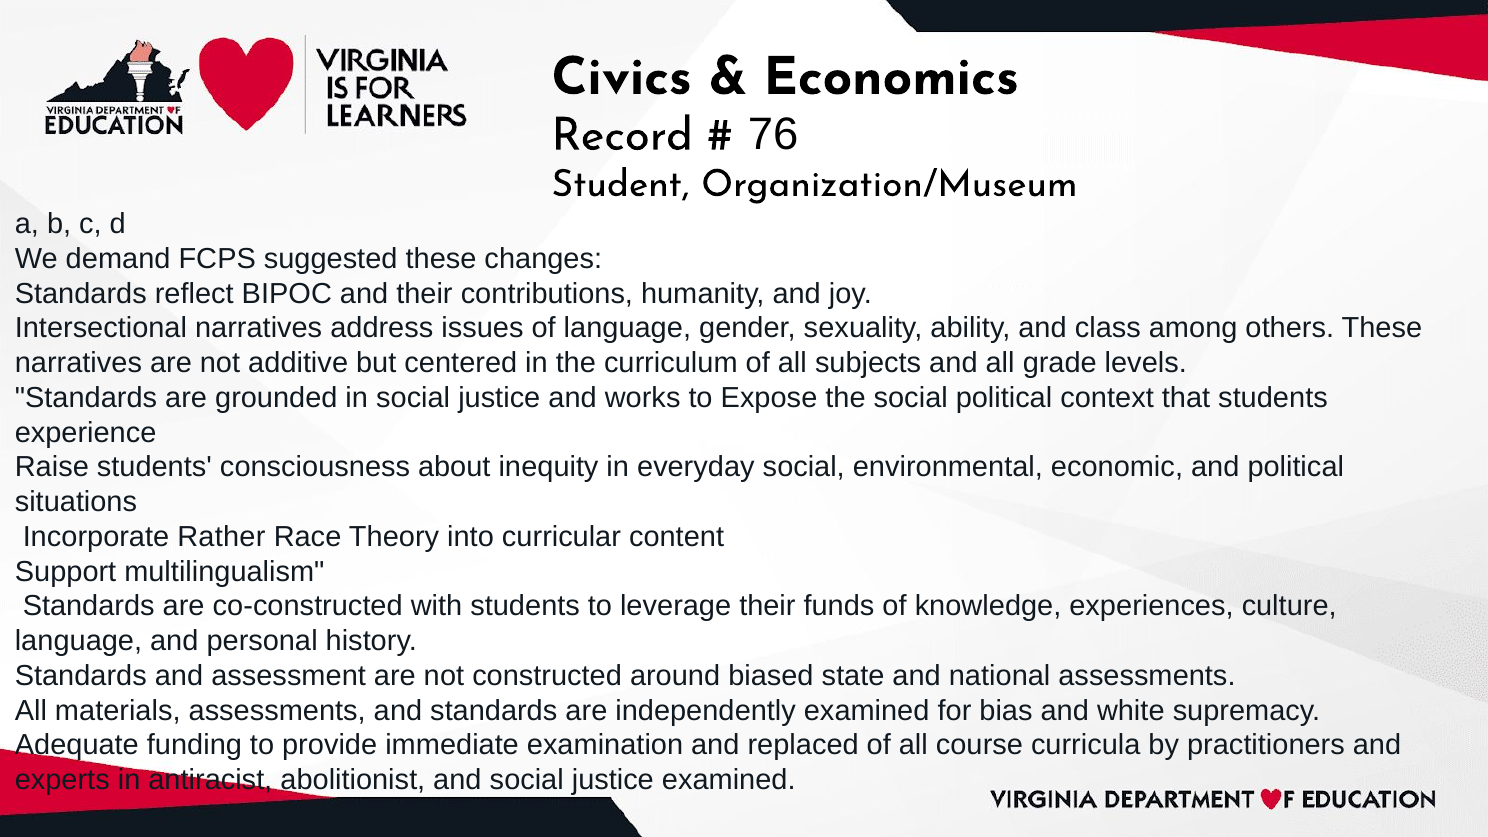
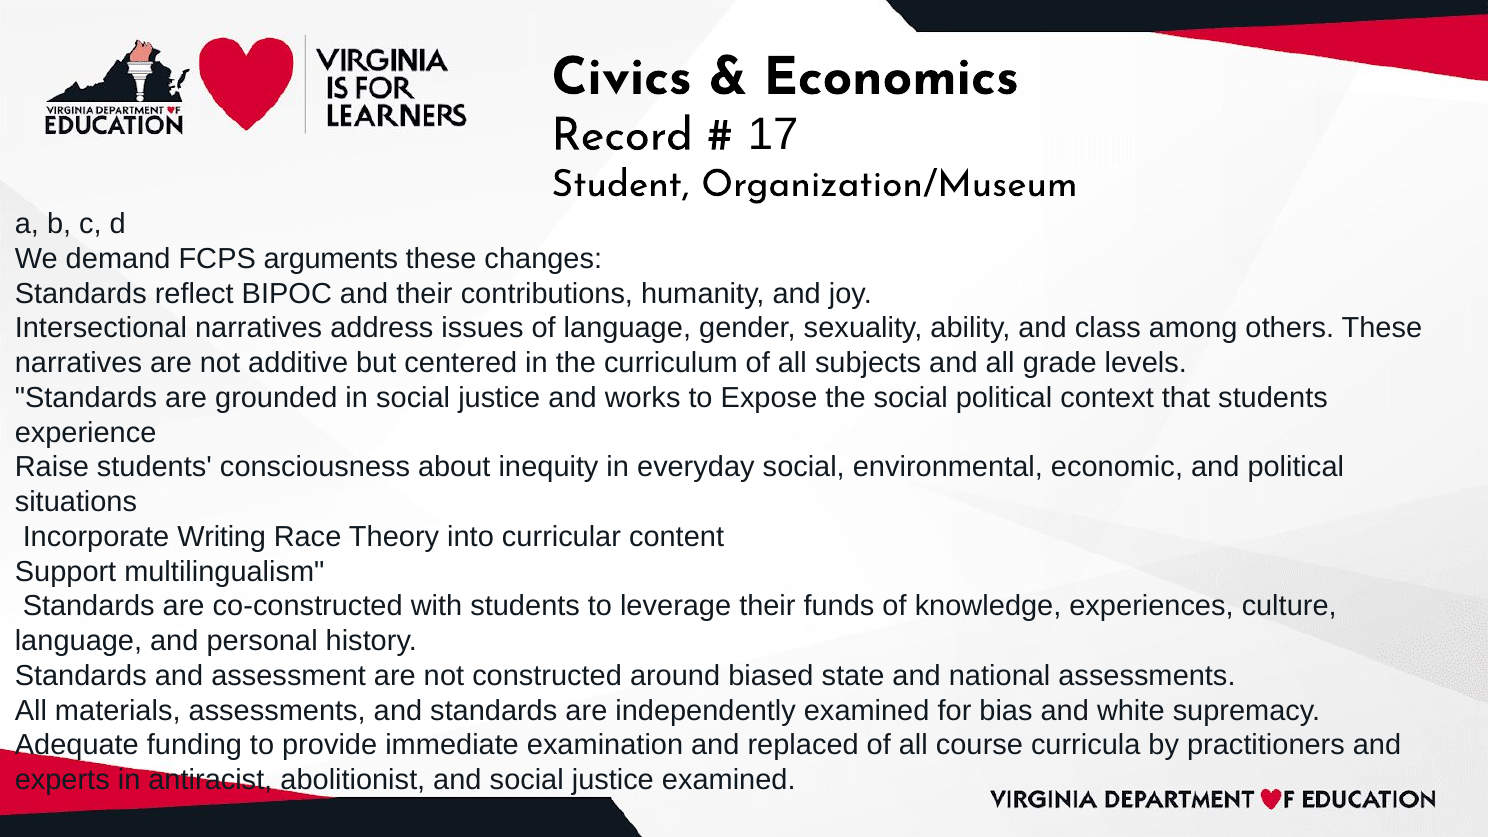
76: 76 -> 17 (773, 135)
suggested: suggested -> arguments (331, 259)
Rather: Rather -> Writing (222, 537)
